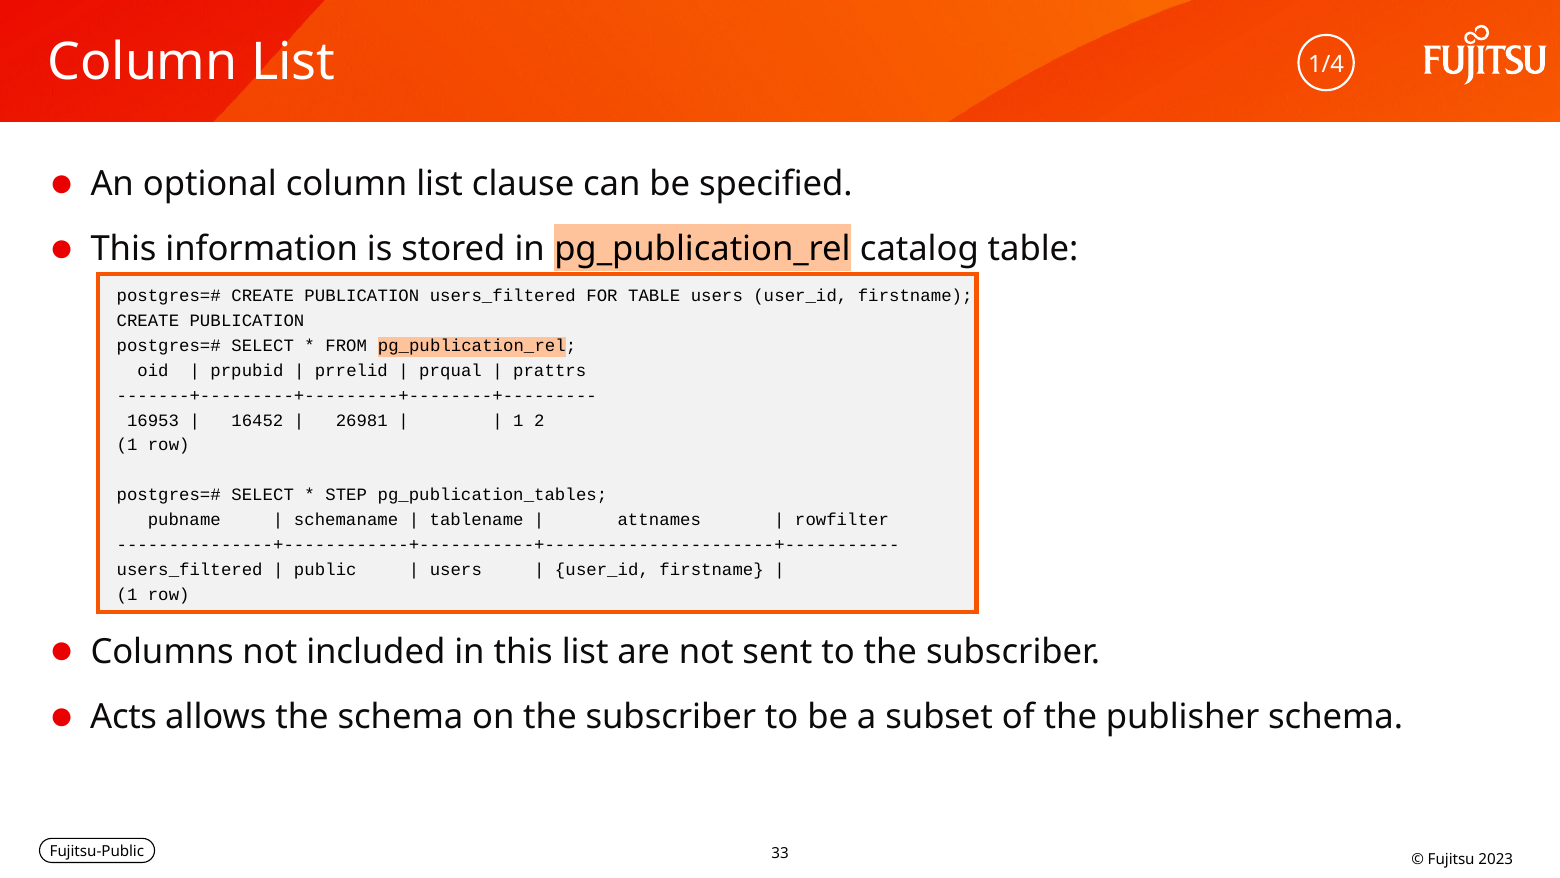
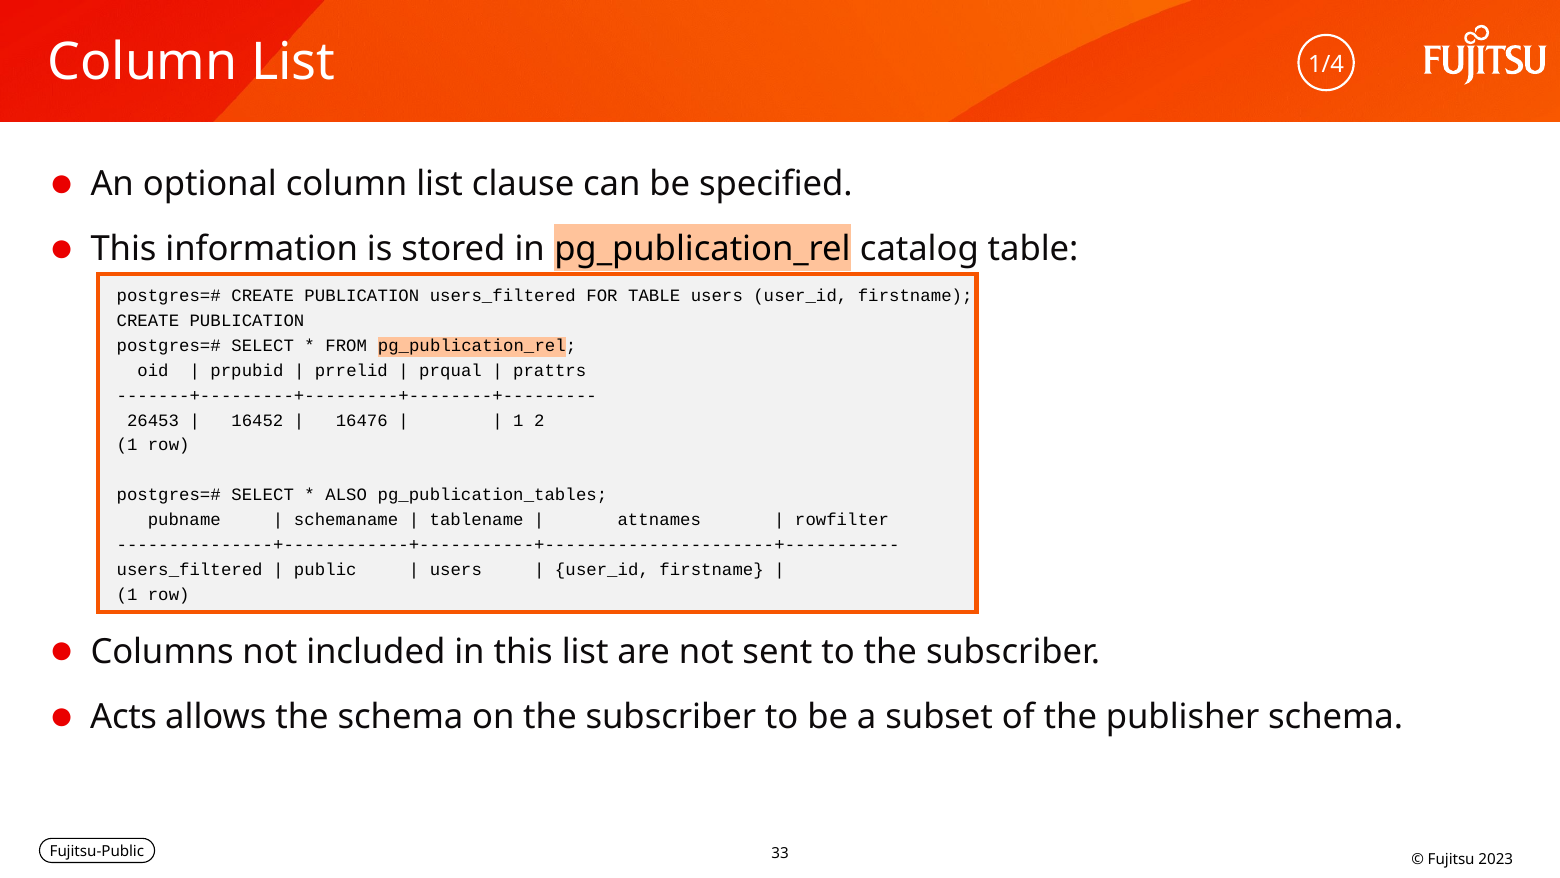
16953: 16953 -> 26453 (153, 420)
26981: 26981 -> 16476 (362, 420)
STEP: STEP -> ALSO (346, 495)
